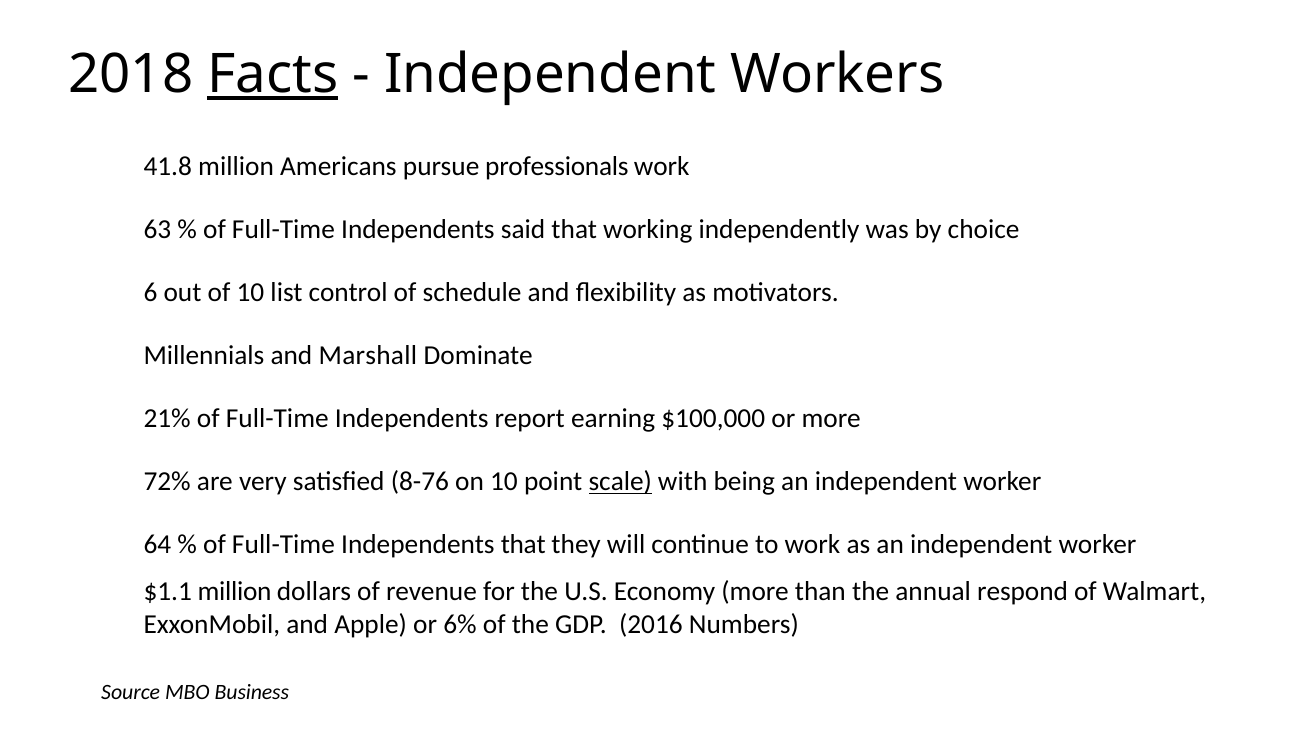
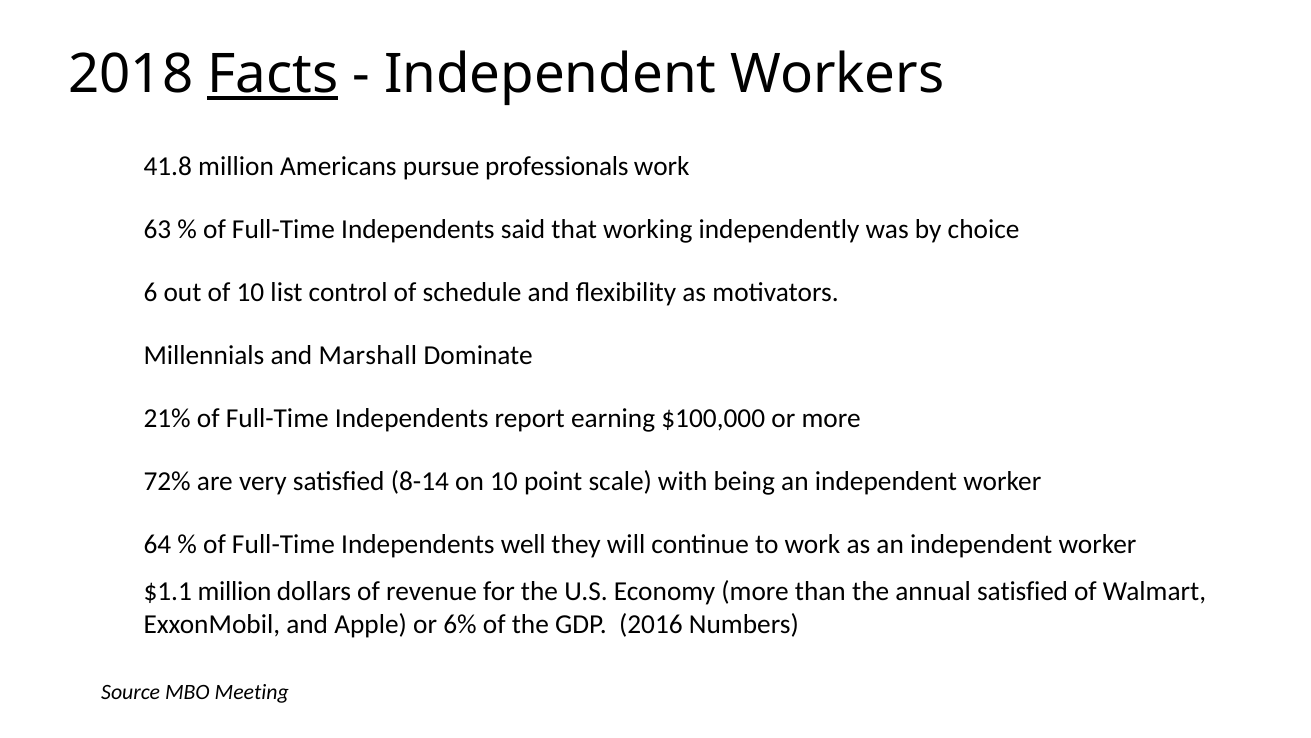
8-76: 8-76 -> 8-14 (420, 481)
scale underline: present -> none (620, 481)
Independents that: that -> well (523, 544)
annual respond: respond -> satisfied (1023, 591)
Business: Business -> Meeting (252, 692)
